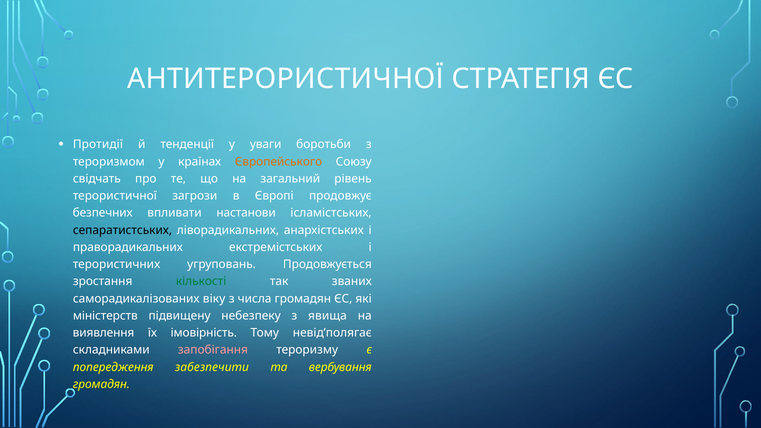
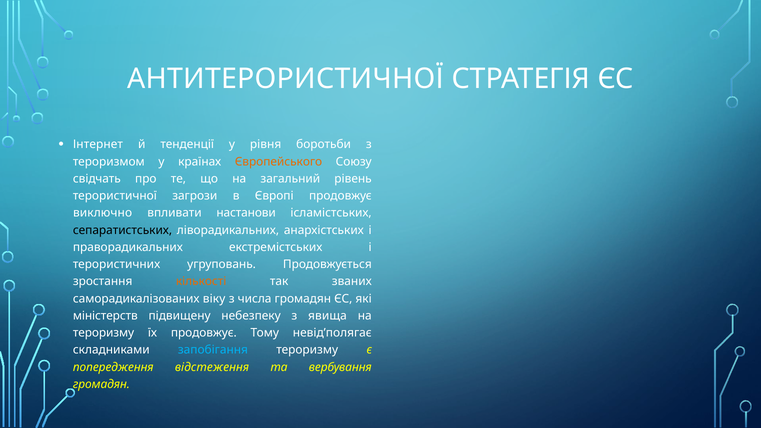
Протидії: Протидії -> Інтернет (98, 145)
уваги: уваги -> рівня (266, 145)
безпечних: безпечних -> виключно (103, 213)
кількості colour: green -> orange (201, 282)
виявлення: виявлення -> тероризму (104, 333)
їх імовірність: імовірність -> продовжує (204, 333)
запобігання colour: pink -> light blue (213, 350)
забезпечити: забезпечити -> відстеження (212, 367)
